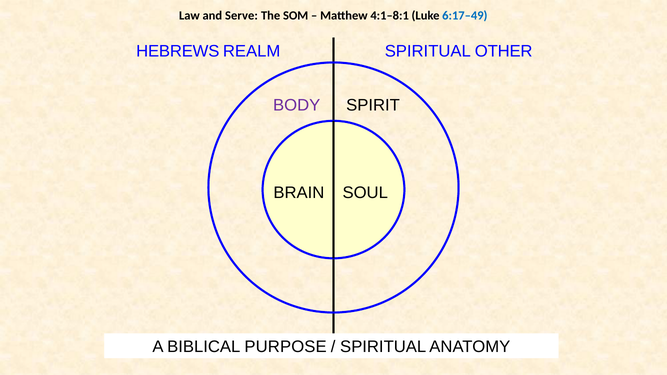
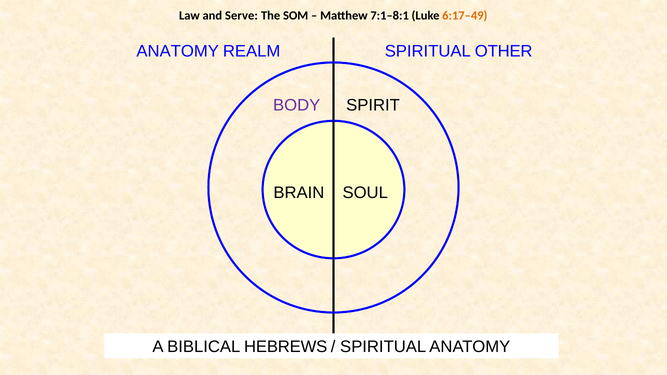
4:1–8:1: 4:1–8:1 -> 7:1–8:1 (390, 16)
6:17–49 colour: blue -> orange (465, 16)
HEBREWS: HEBREWS -> ANATOMY (178, 51)
PURPOSE: PURPOSE -> HEBREWS (286, 347)
